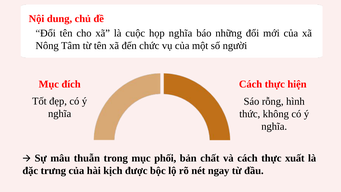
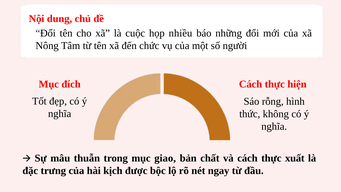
họp nghĩa: nghĩa -> nhiều (180, 33)
phối: phối -> giao (165, 158)
